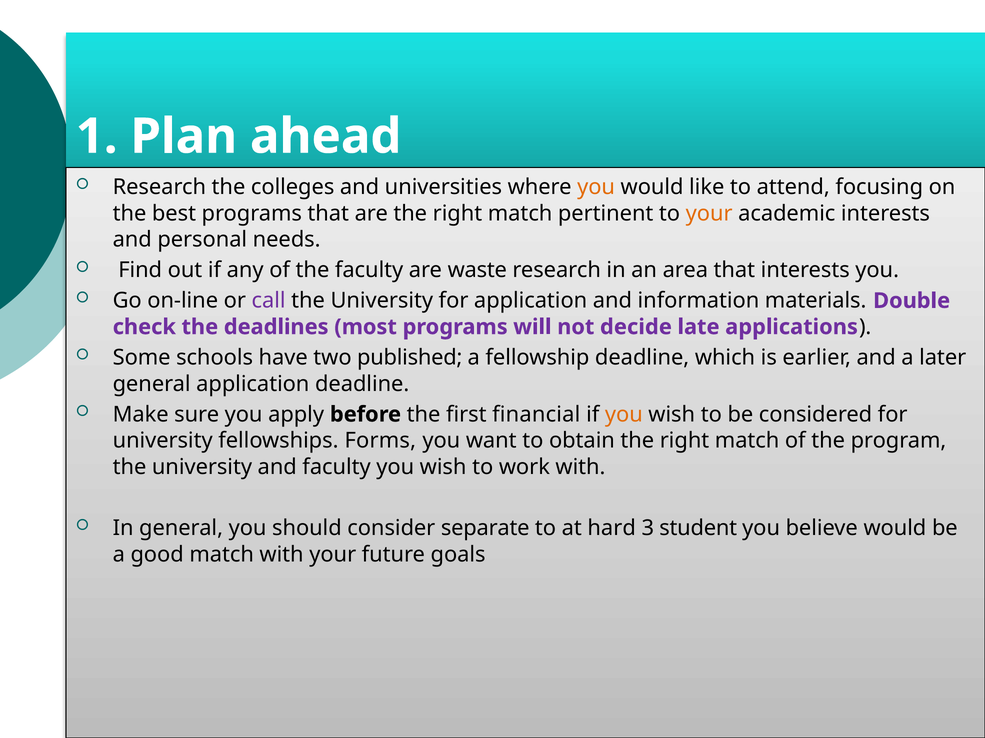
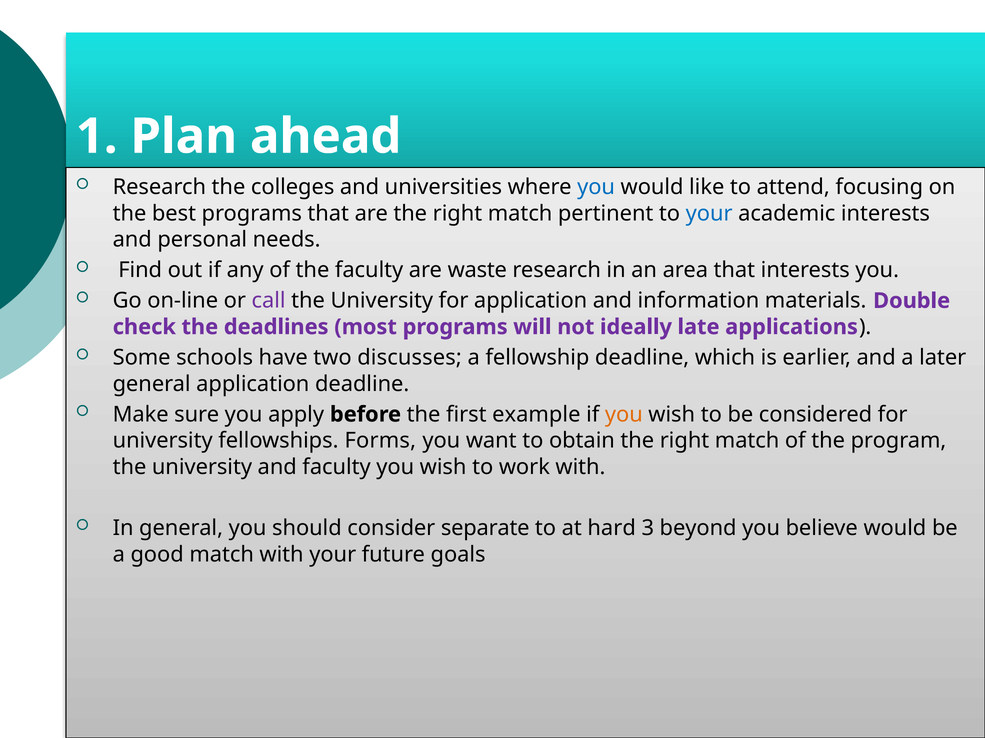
you colour: orange -> blue (596, 187)
your colour: orange -> blue (709, 214)
decide: decide -> ideally (636, 327)
published: published -> discusses (410, 358)
financial: financial -> example (536, 415)
student: student -> beyond (698, 529)
